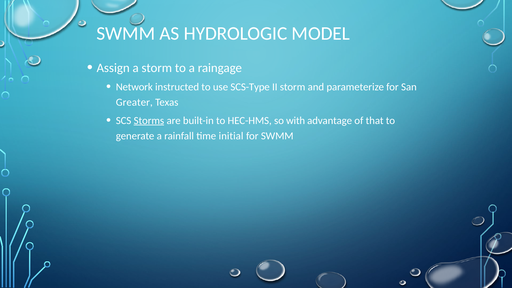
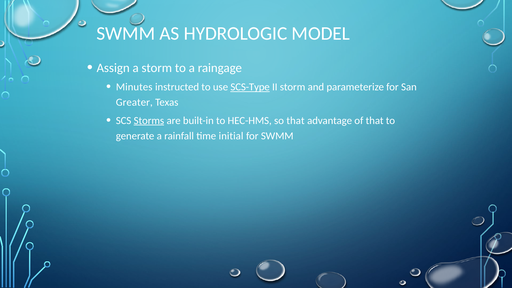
Network: Network -> Minutes (134, 87)
SCS-Type underline: none -> present (250, 87)
so with: with -> that (296, 120)
